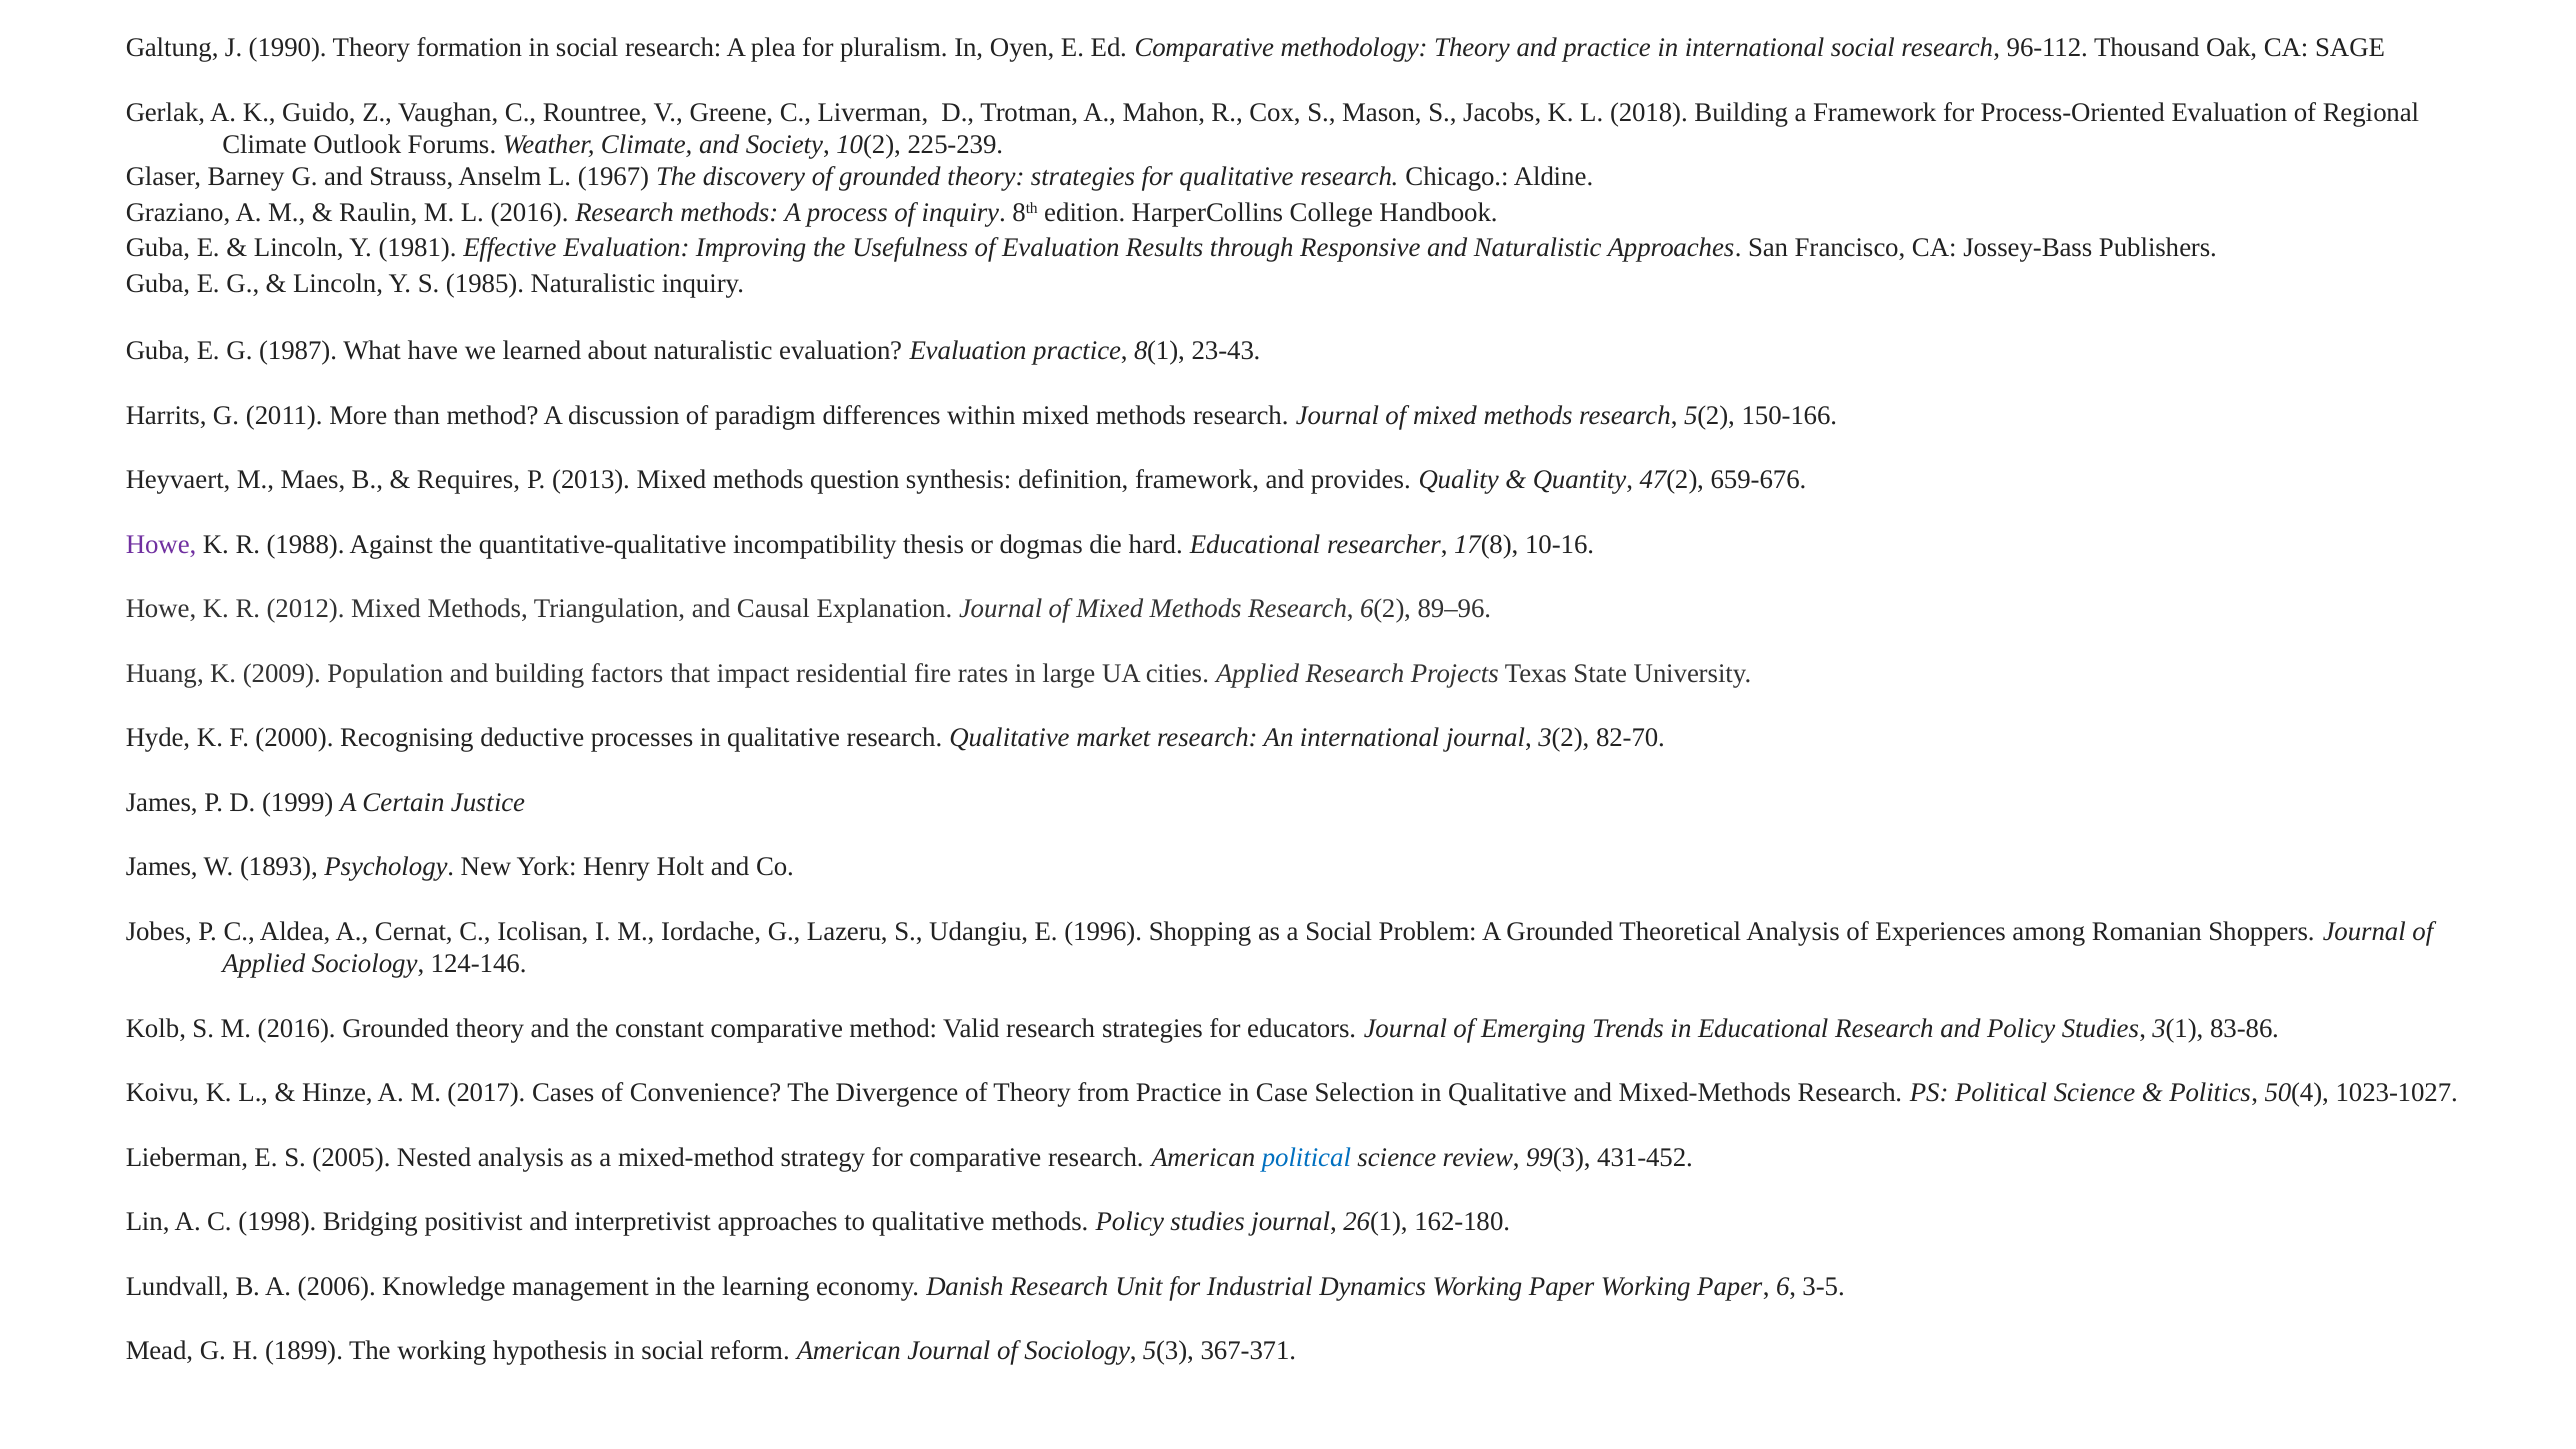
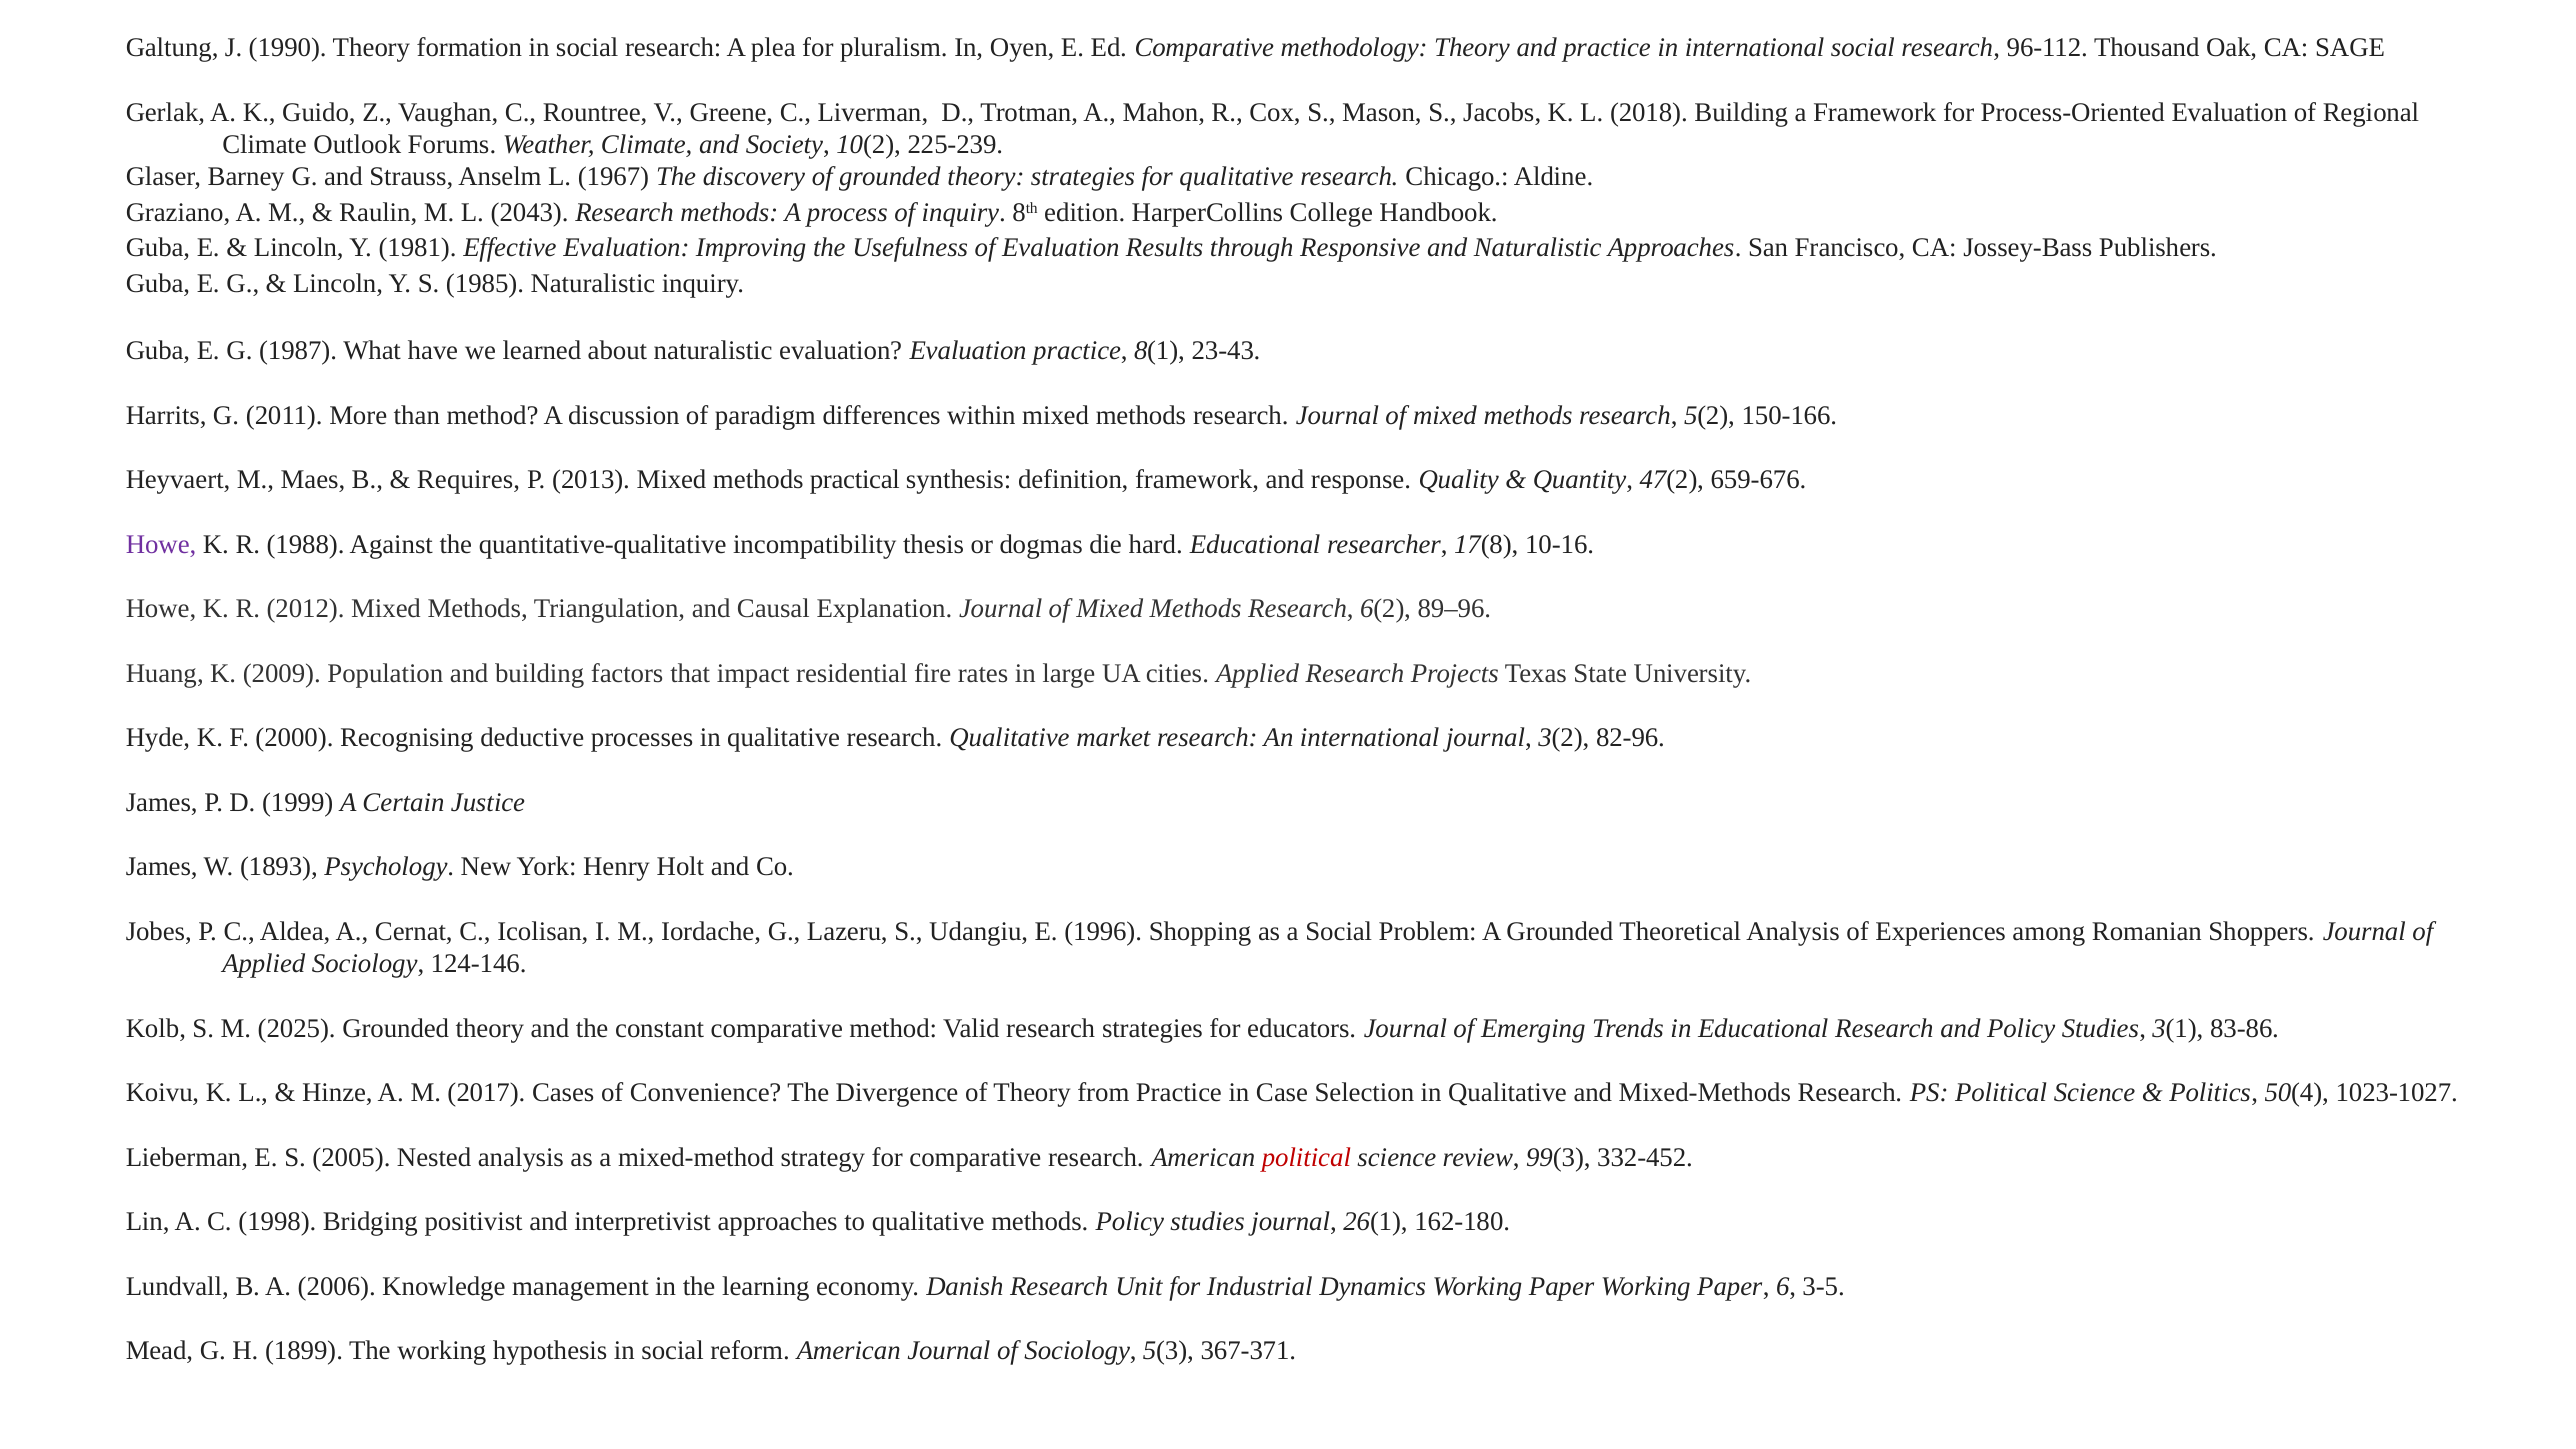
L 2016: 2016 -> 2043 (530, 212)
question: question -> practical (855, 480)
provides: provides -> response (1361, 480)
82-70: 82-70 -> 82-96 (1630, 738)
M 2016: 2016 -> 2025 (297, 1028)
political colour: blue -> red (1306, 1157)
431-452: 431-452 -> 332-452 (1645, 1157)
